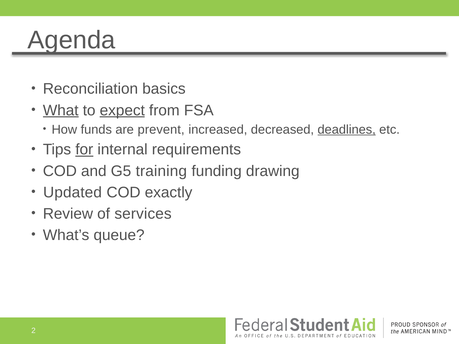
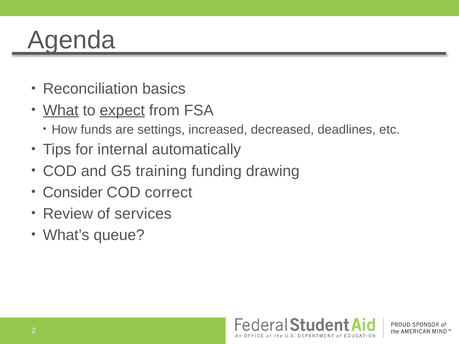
prevent: prevent -> settings (161, 130)
deadlines underline: present -> none (347, 130)
for underline: present -> none (84, 150)
requirements: requirements -> automatically (196, 150)
Updated: Updated -> Consider (73, 193)
exactly: exactly -> correct (169, 193)
